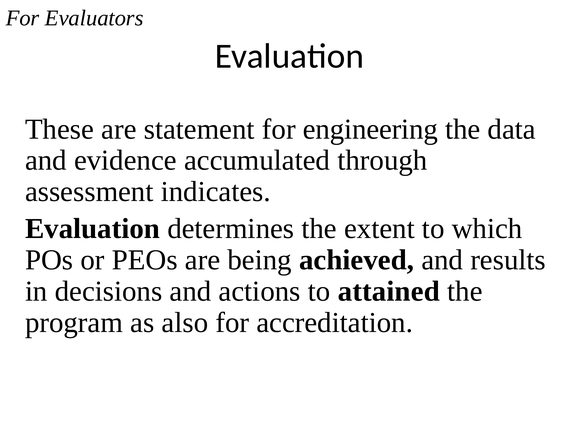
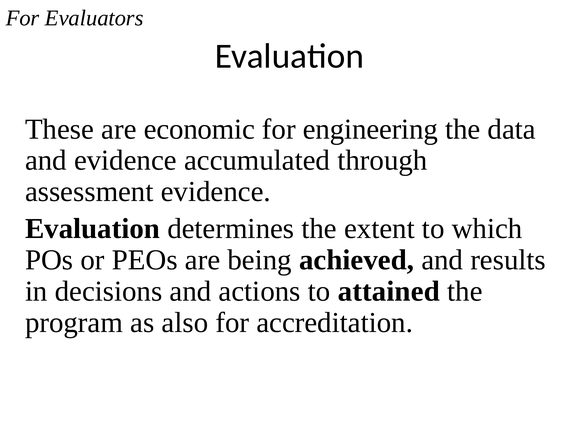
statement: statement -> economic (199, 129)
assessment indicates: indicates -> evidence (216, 192)
